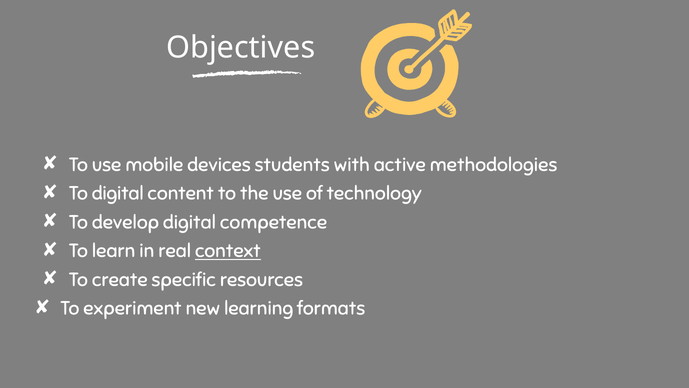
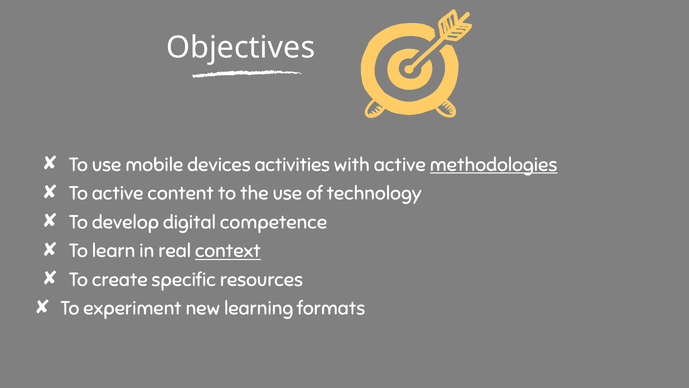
students: students -> activities (292, 165)
methodologies underline: none -> present (494, 165)
To digital: digital -> active (118, 193)
